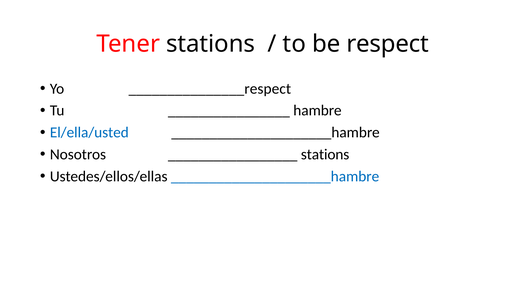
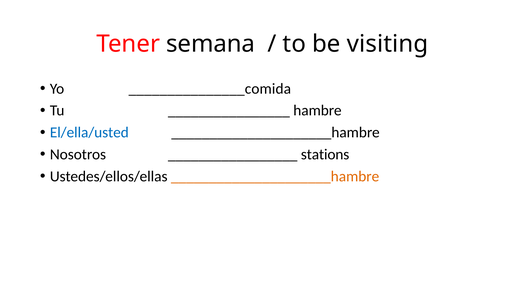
Tener stations: stations -> semana (211, 44)
respect: respect -> visiting (388, 44)
_______________respect: _______________respect -> _______________comida (210, 89)
_____________________hambre colour: blue -> orange (275, 177)
